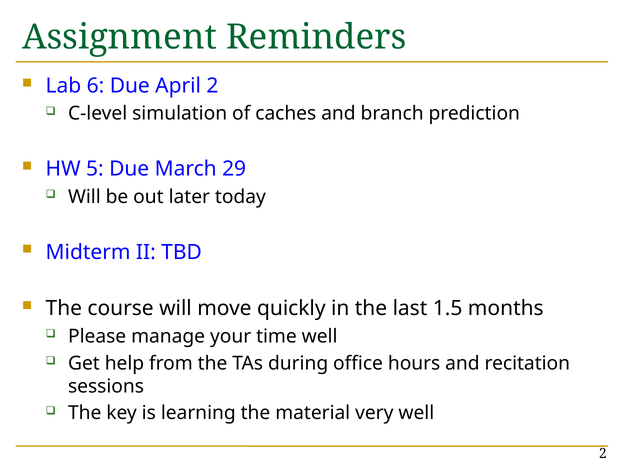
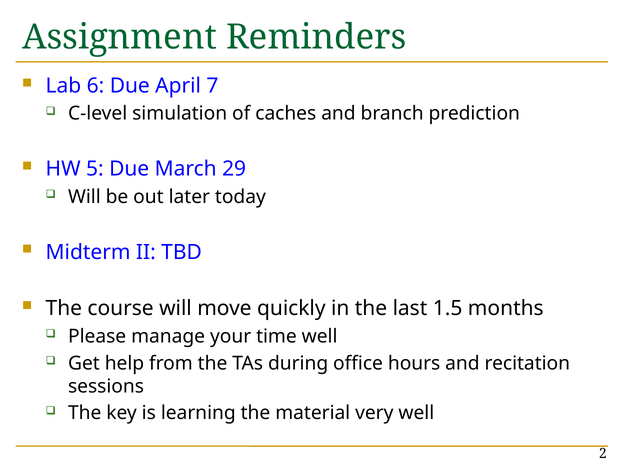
April 2: 2 -> 7 (212, 86)
